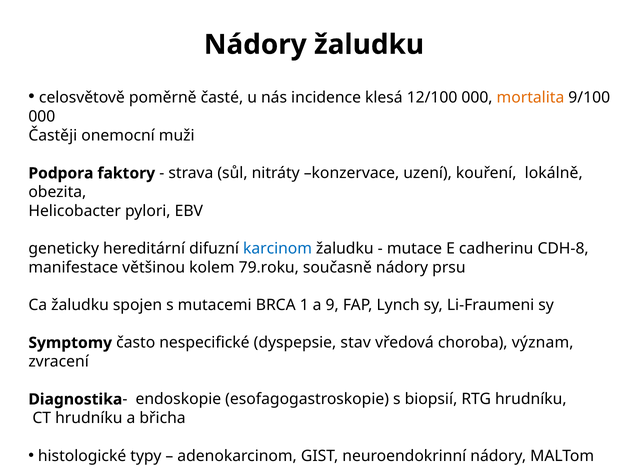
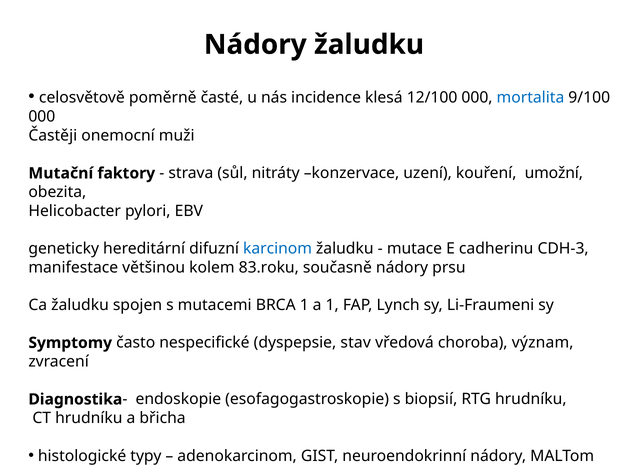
mortalita colour: orange -> blue (530, 98)
Podpora: Podpora -> Mutační (61, 173)
lokálně: lokálně -> umožní (554, 173)
CDH-8: CDH-8 -> CDH-3 (563, 249)
79.roku: 79.roku -> 83.roku (269, 267)
a 9: 9 -> 1 (332, 305)
